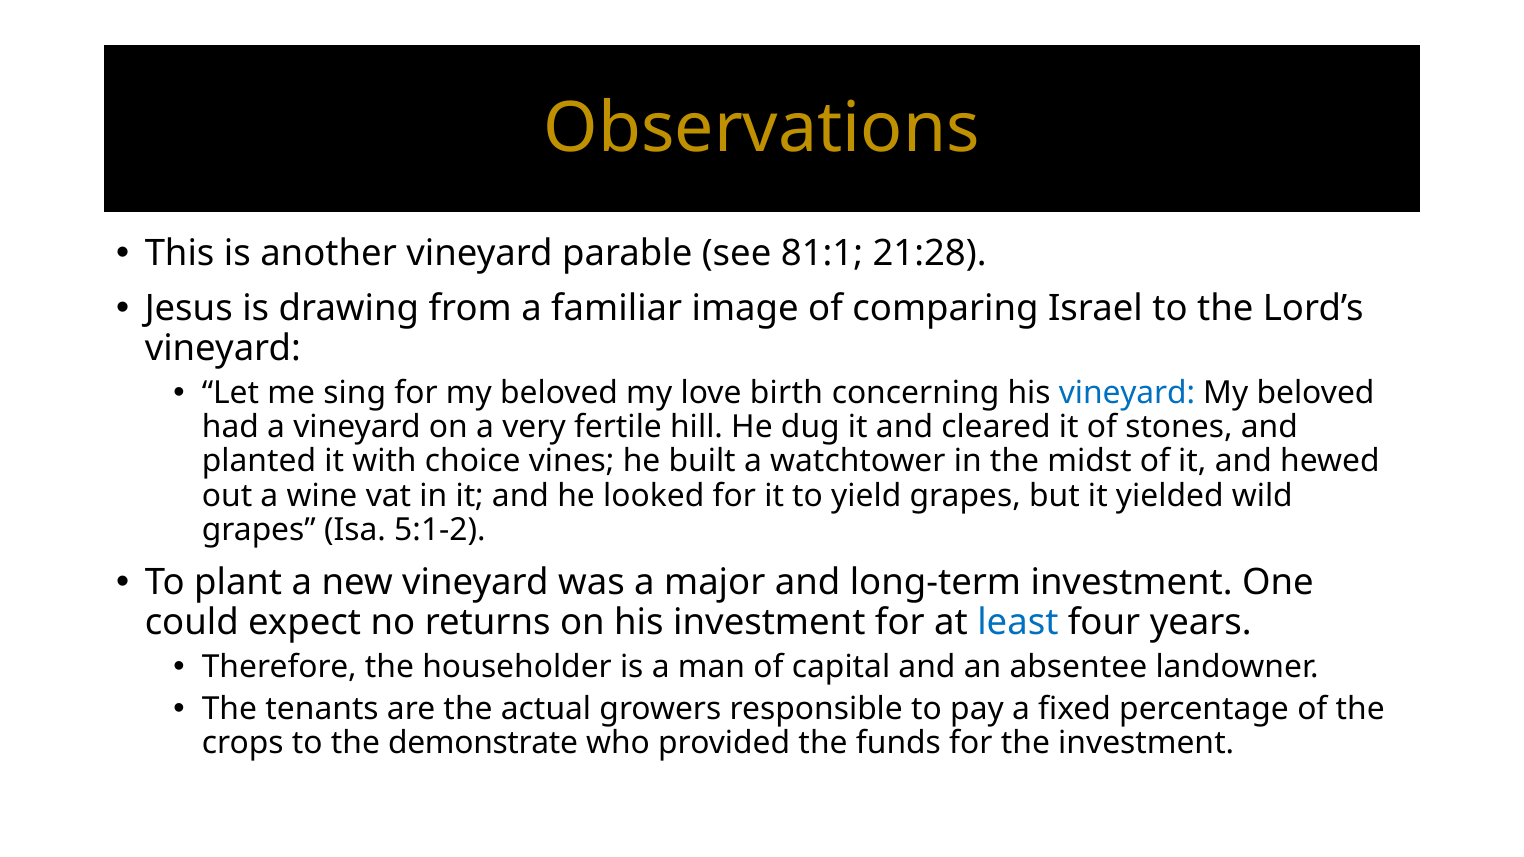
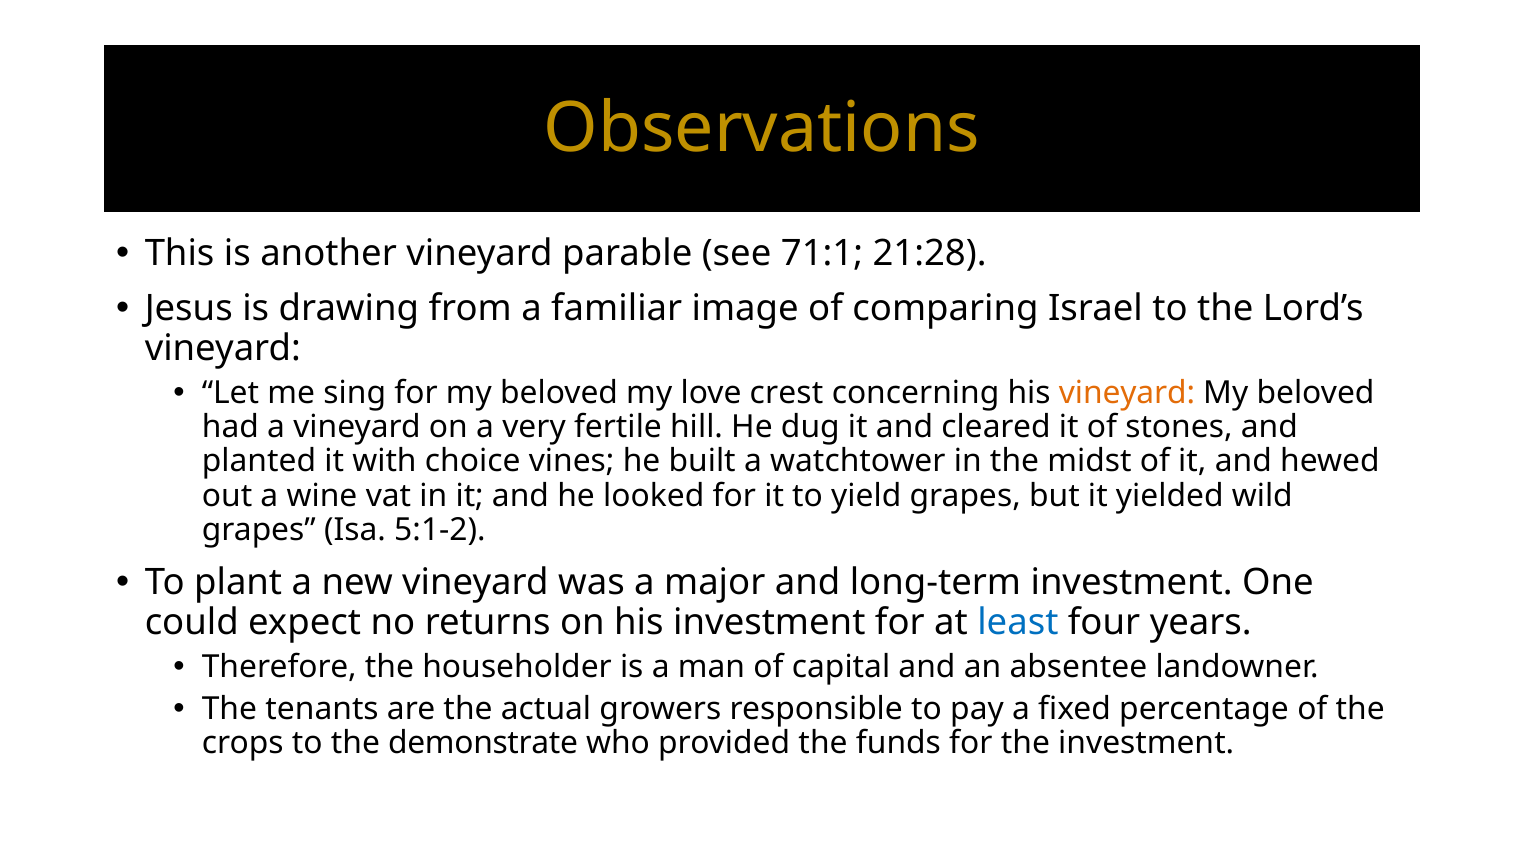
81:1: 81:1 -> 71:1 (822, 253)
birth: birth -> crest (787, 393)
vineyard colour: blue -> orange (1127, 393)
